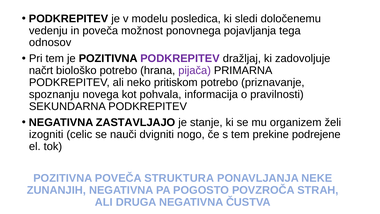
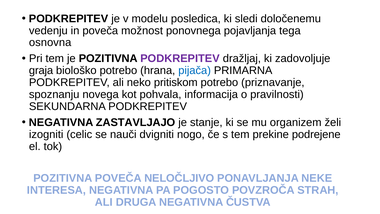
odnosov: odnosov -> osnovna (50, 43)
načrt: načrt -> graja (41, 70)
pijača colour: purple -> blue (195, 70)
STRUKTURA: STRUKTURA -> NELOČLJIVO (179, 178)
ZUNANJIH: ZUNANJIH -> INTERESA (57, 190)
